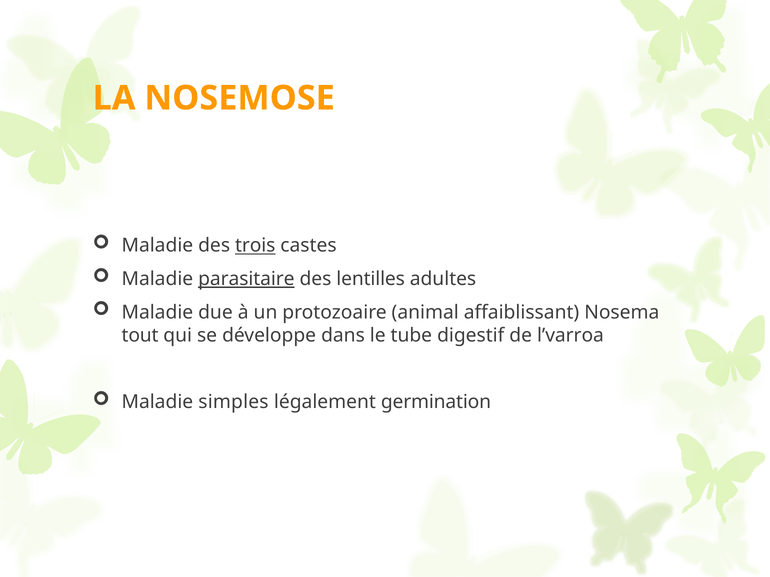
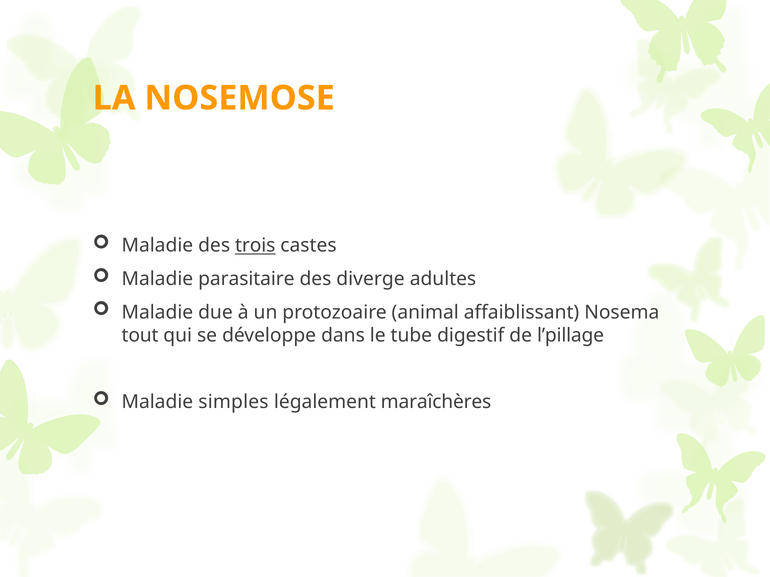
parasitaire underline: present -> none (246, 279)
lentilles: lentilles -> diverge (371, 279)
l’varroa: l’varroa -> l’pillage (571, 336)
germination: germination -> maraîchères (436, 402)
